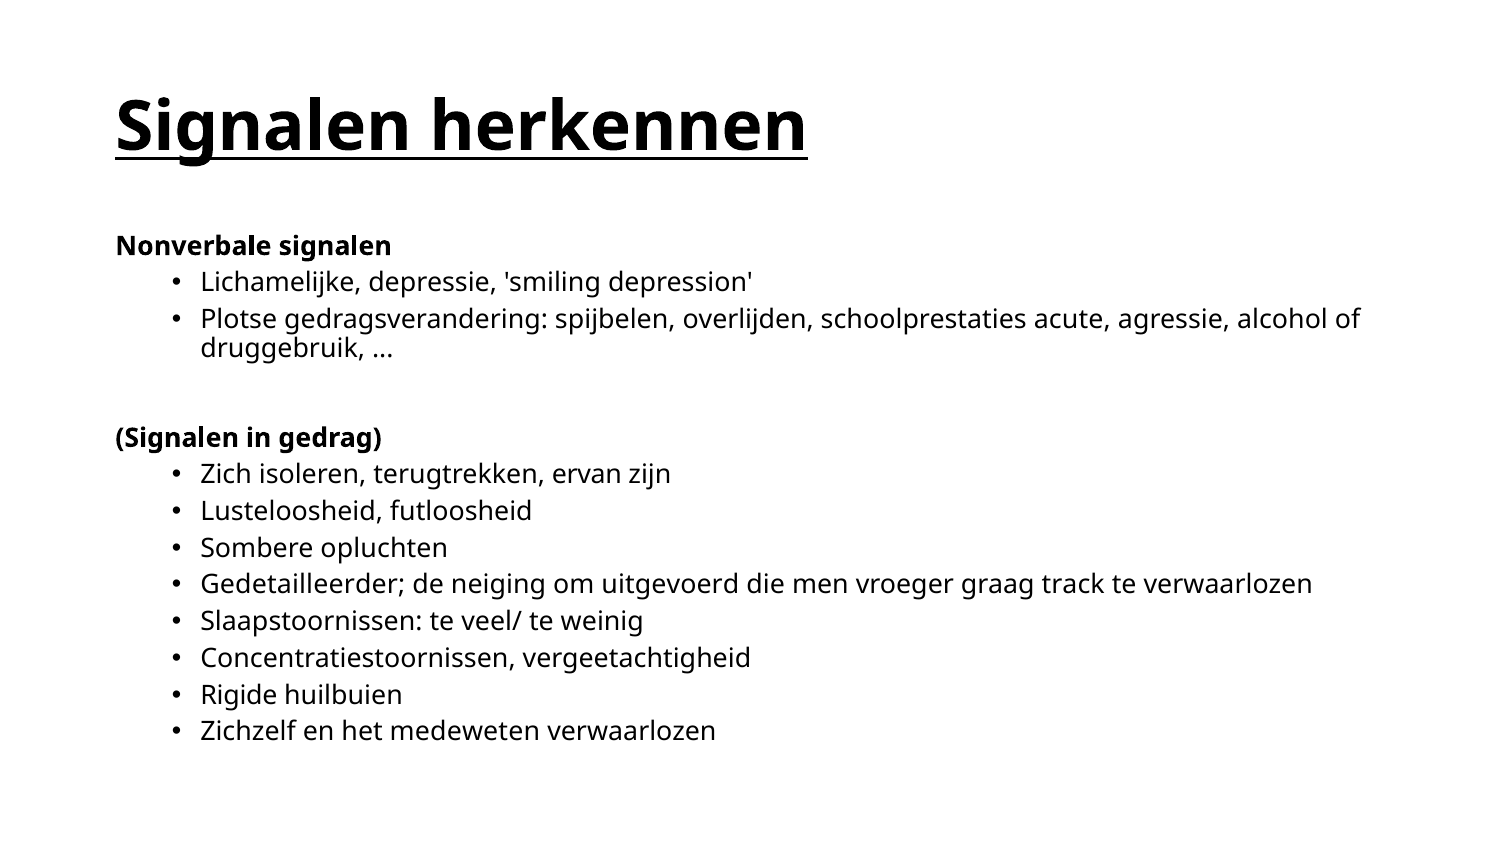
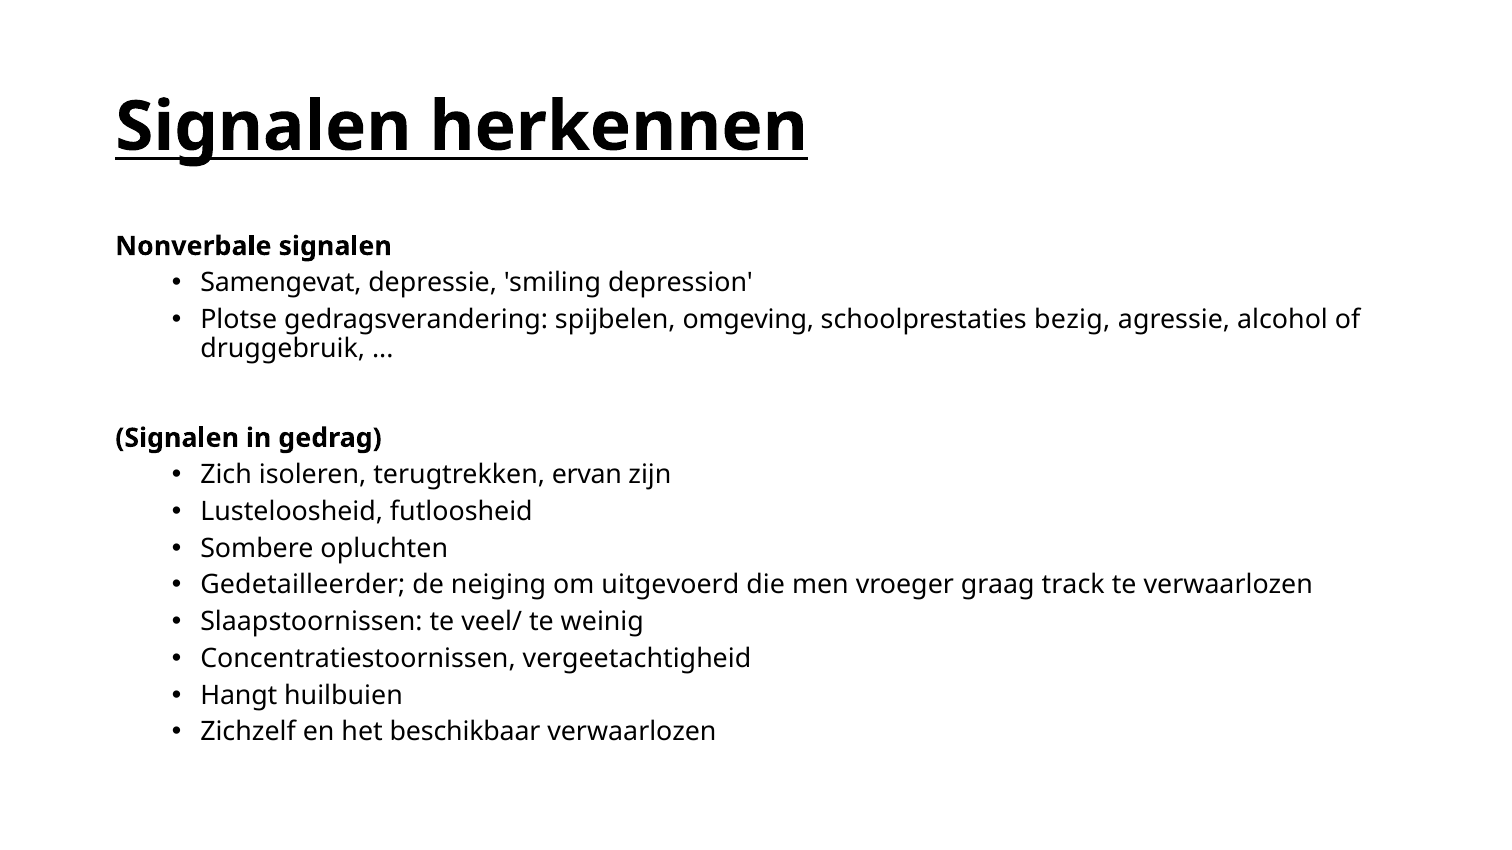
Lichamelijke: Lichamelijke -> Samengevat (281, 283)
overlijden: overlijden -> omgeving (748, 320)
acute: acute -> bezig (1072, 320)
Rigide: Rigide -> Hangt (239, 696)
medeweten: medeweten -> beschikbaar (465, 733)
